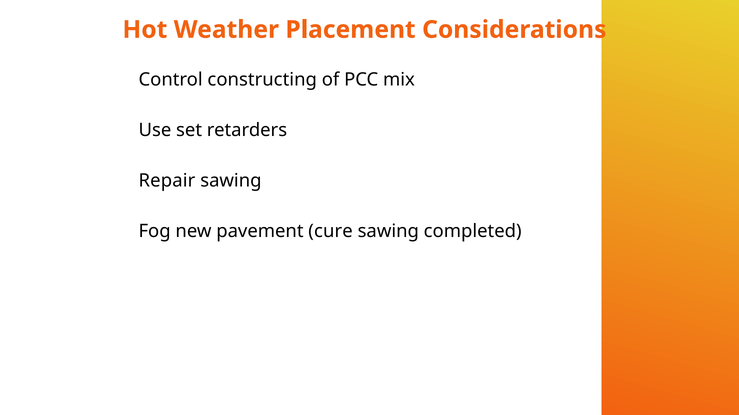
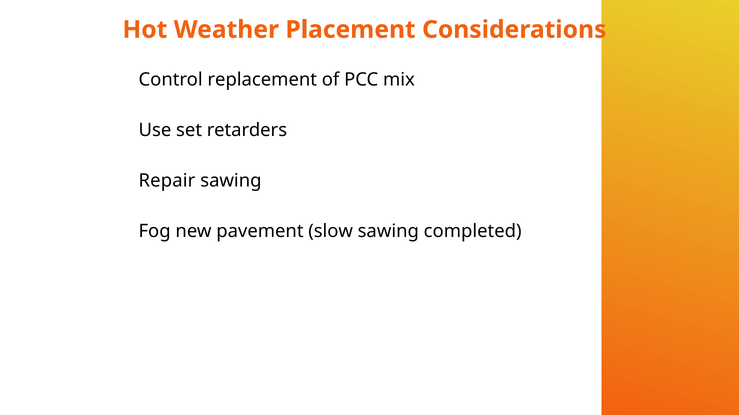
constructing: constructing -> replacement (262, 80)
cure: cure -> slow (331, 232)
